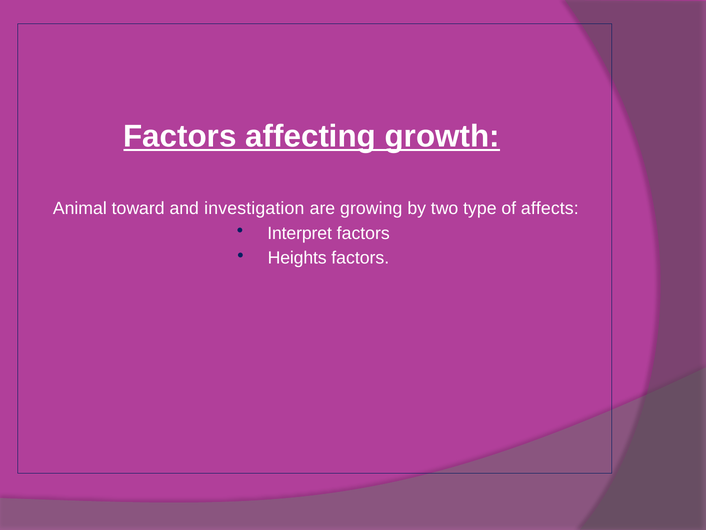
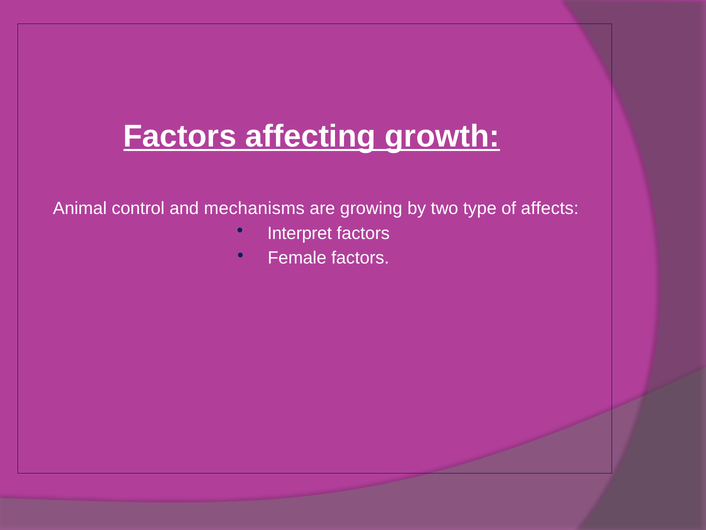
toward: toward -> control (138, 208)
investigation: investigation -> mechanisms (254, 208)
Heights: Heights -> Female (297, 258)
